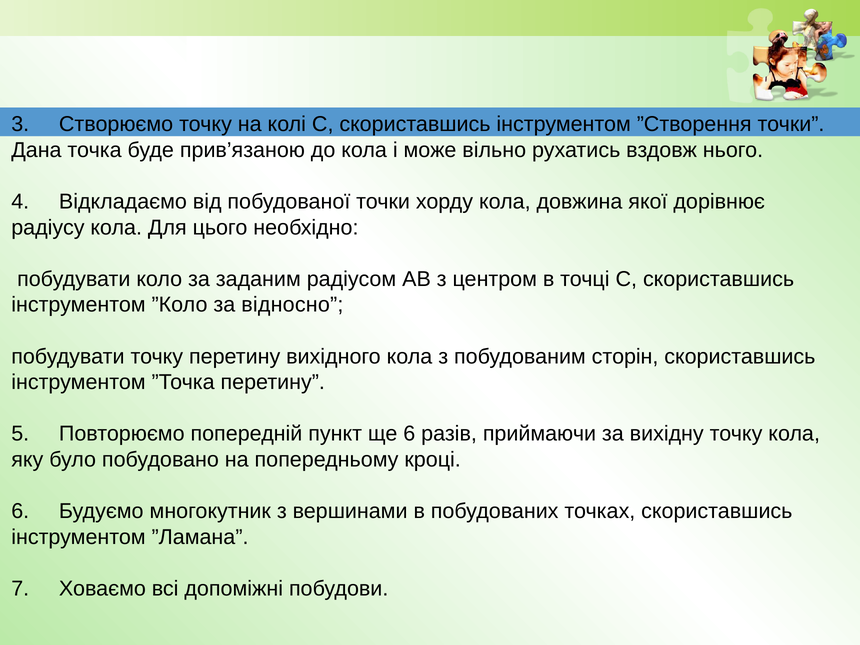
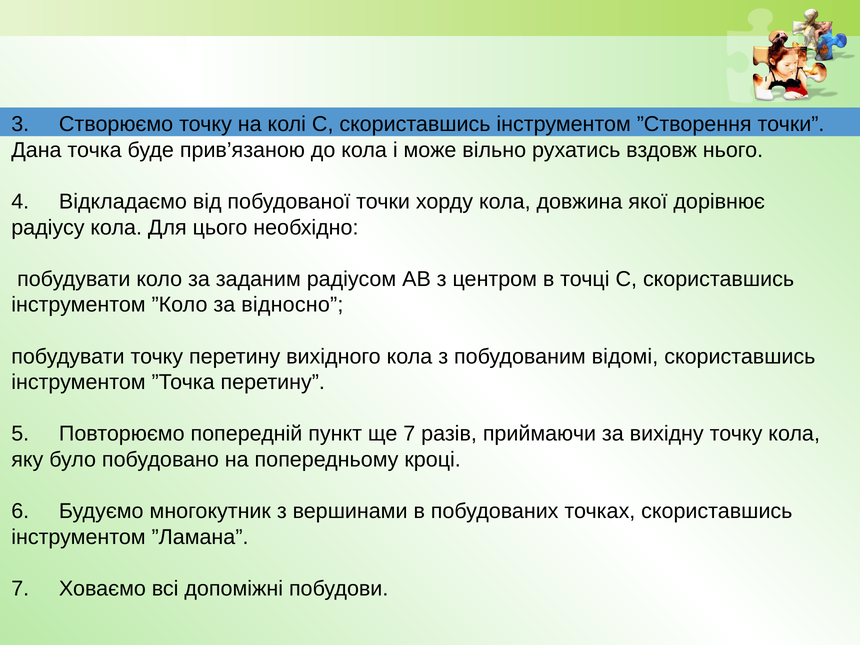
сторін: сторін -> відомі (625, 356)
ще 6: 6 -> 7 (409, 434)
